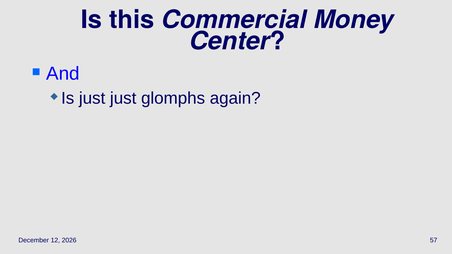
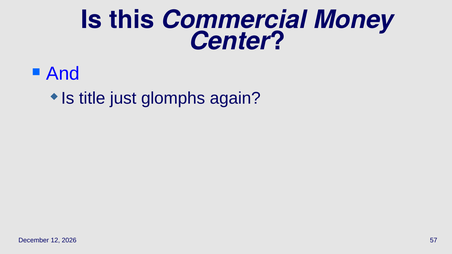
Is just: just -> title (92, 98)
